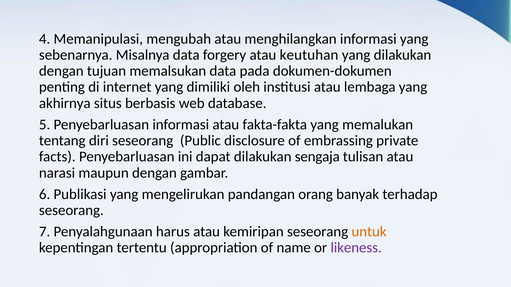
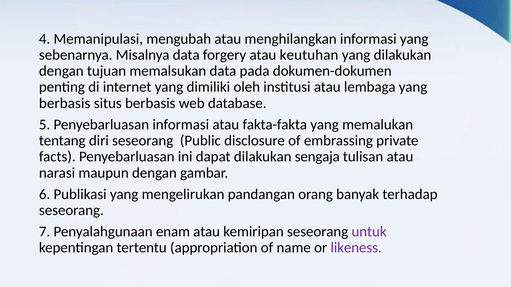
akhirnya: akhirnya -> berbasis (65, 103)
harus: harus -> enam (173, 232)
untuk colour: orange -> purple (369, 232)
